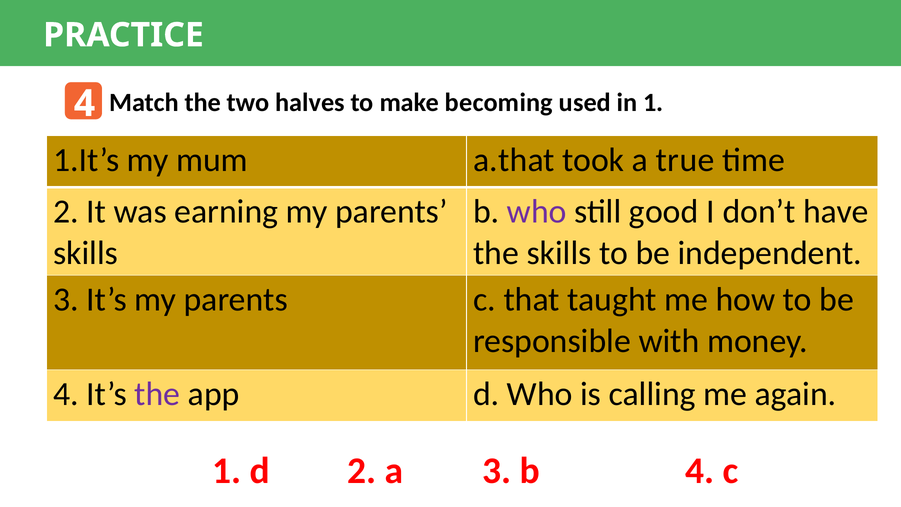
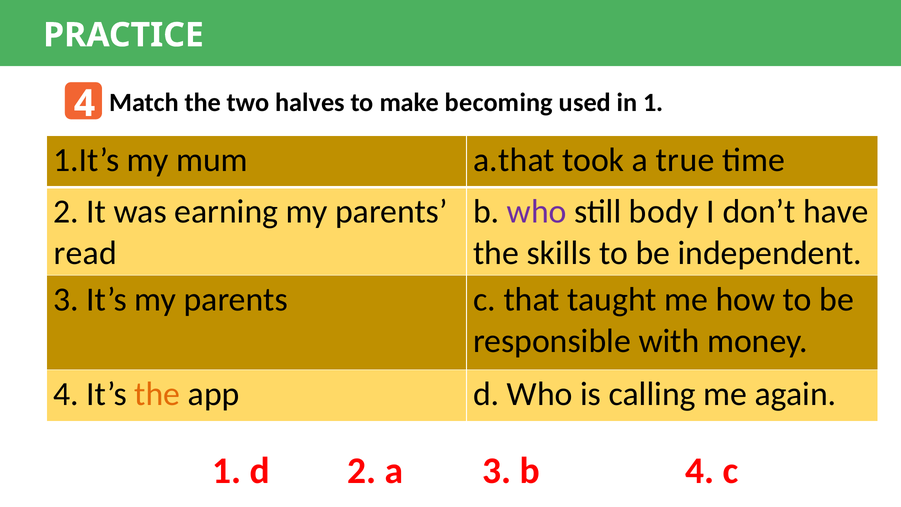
good: good -> body (664, 212)
skills: skills -> read (85, 253)
the colour: purple -> orange (157, 394)
